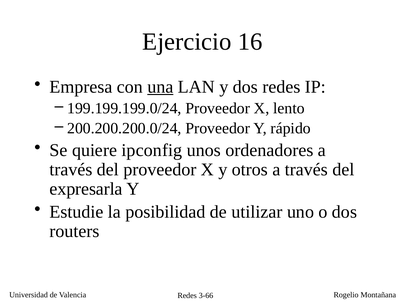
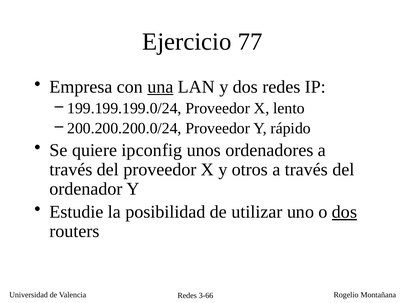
16: 16 -> 77 (250, 42)
expresarla: expresarla -> ordenador (86, 189)
dos underline: none -> present (344, 212)
